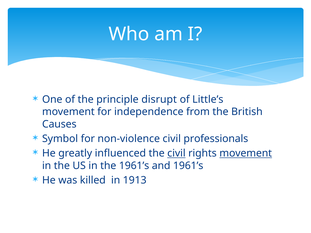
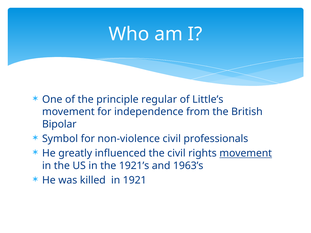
disrupt: disrupt -> regular (159, 100)
Causes: Causes -> Bipolar (59, 124)
civil underline: present -> none (176, 153)
the 1961’s: 1961’s -> 1921’s (134, 166)
and 1961’s: 1961’s -> 1963’s (188, 166)
1913: 1913 -> 1921 (135, 180)
